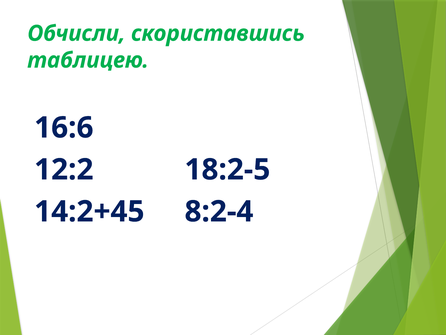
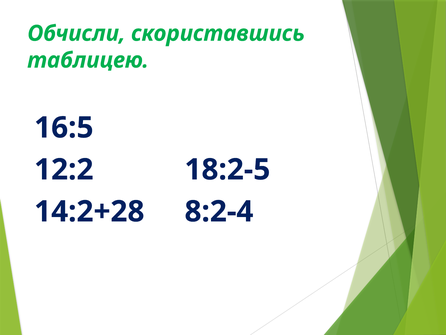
16:6: 16:6 -> 16:5 (64, 128)
14:2+45: 14:2+45 -> 14:2+28 (89, 211)
